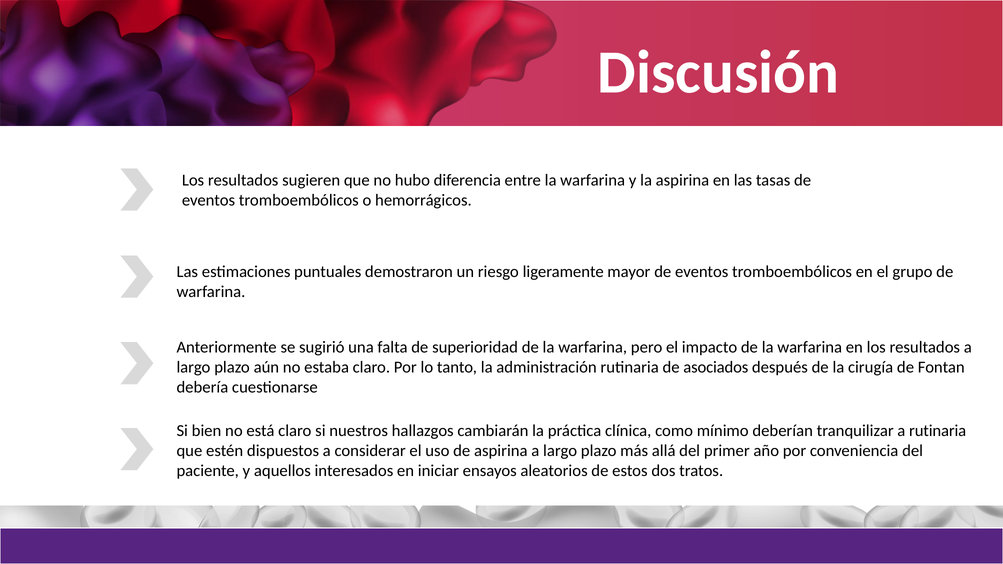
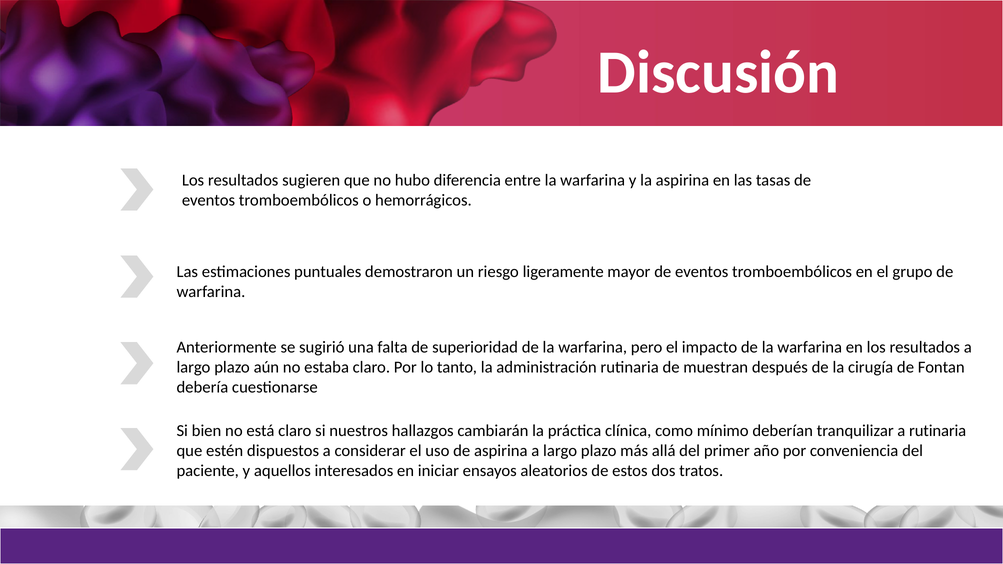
asociados: asociados -> muestran (716, 367)
